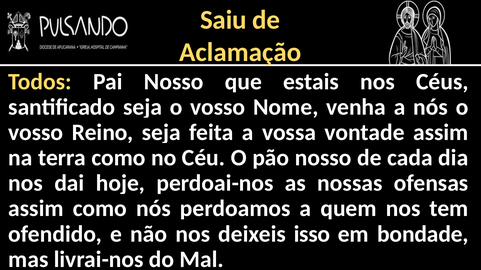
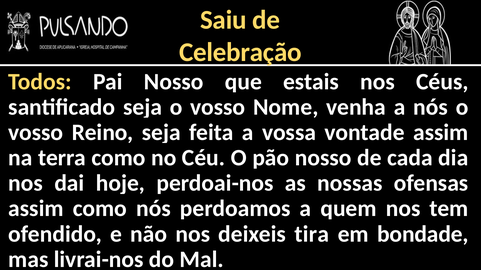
Aclamação: Aclamação -> Celebração (240, 52)
isso: isso -> tira (312, 234)
